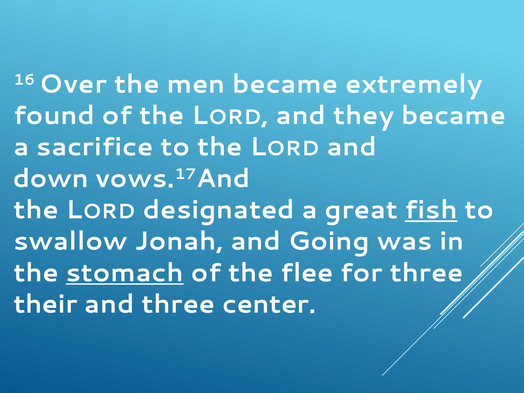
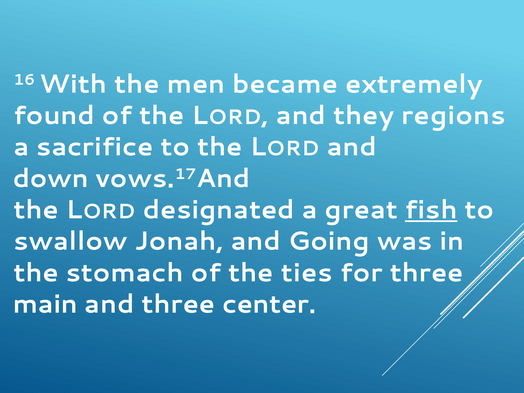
Over: Over -> With (73, 84)
they became: became -> regions (453, 116)
stomach underline: present -> none (125, 273)
flee: flee -> ties (307, 273)
their: their -> main (45, 304)
